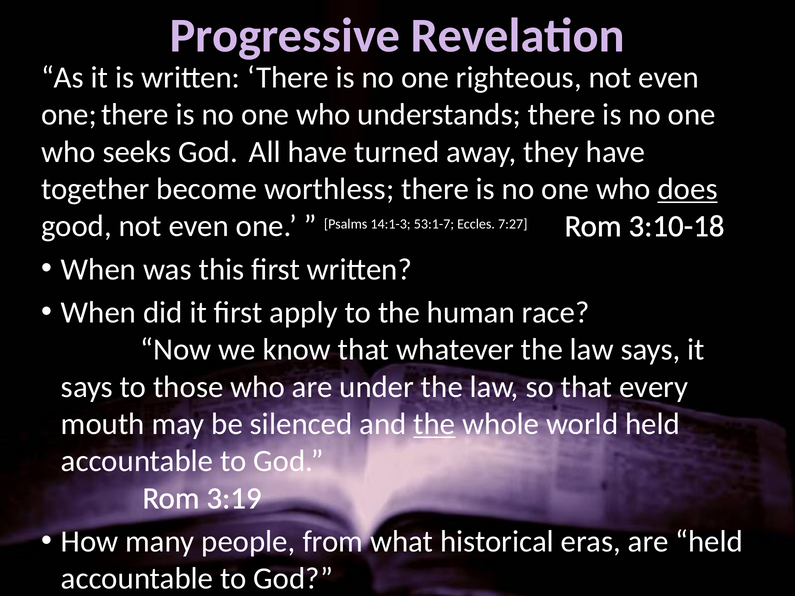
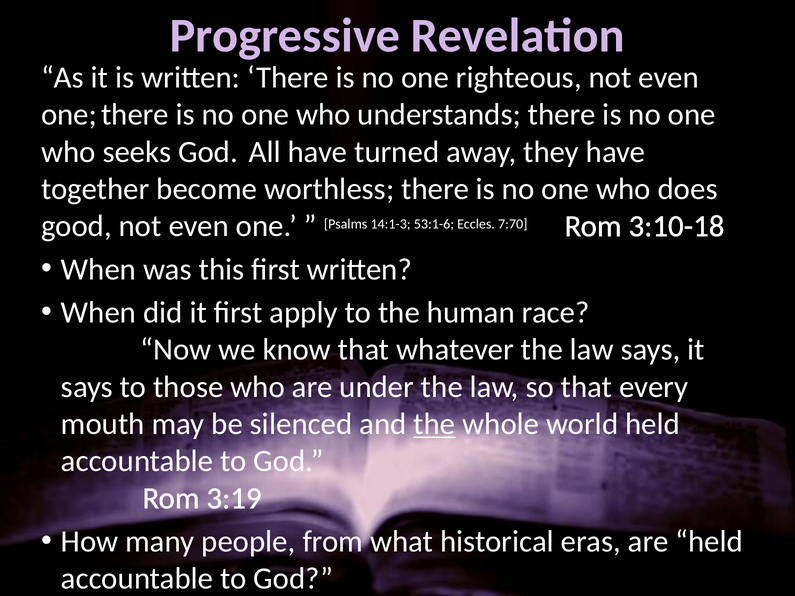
does underline: present -> none (688, 189)
53:1-7: 53:1-7 -> 53:1-6 (434, 224)
7:27: 7:27 -> 7:70 (513, 224)
